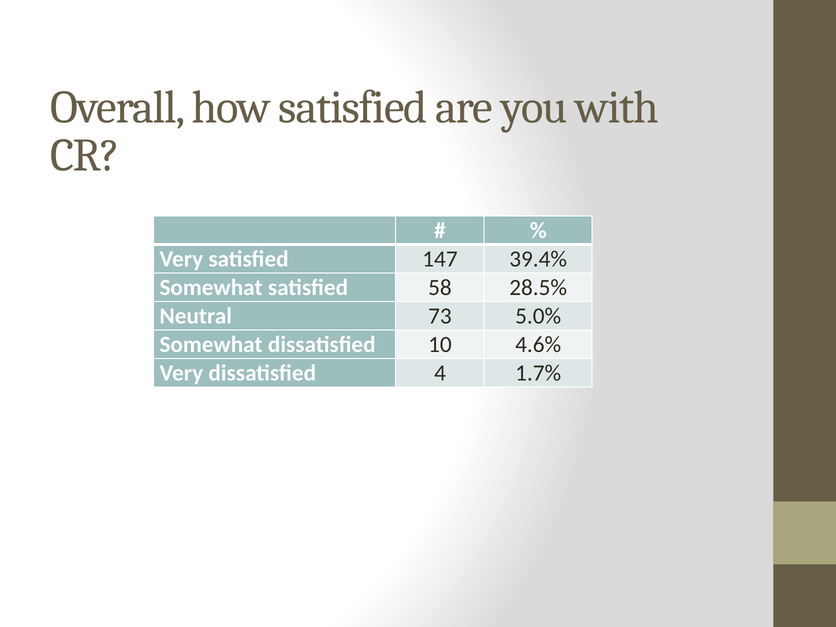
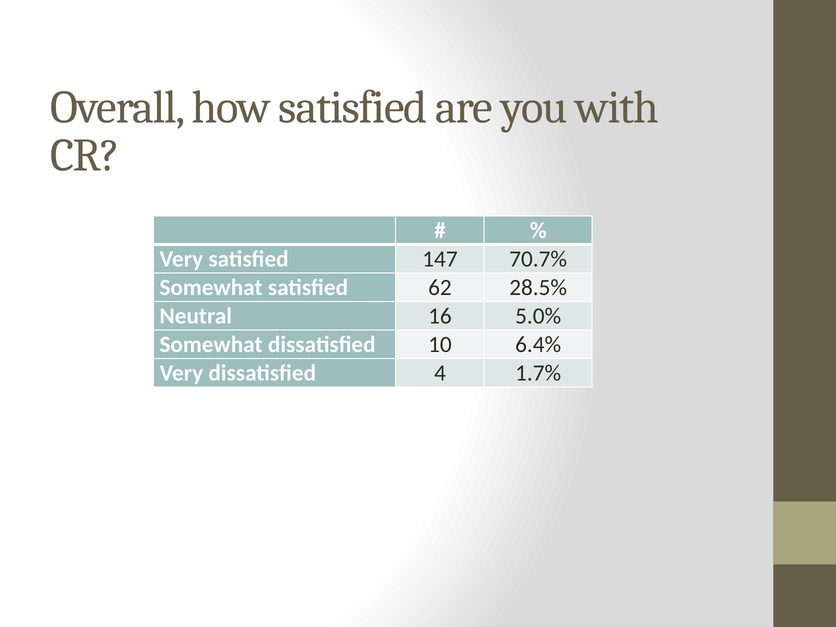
39.4%: 39.4% -> 70.7% (538, 259)
58: 58 -> 62 (440, 287)
73: 73 -> 16 (440, 316)
4.6%: 4.6% -> 6.4% (538, 344)
